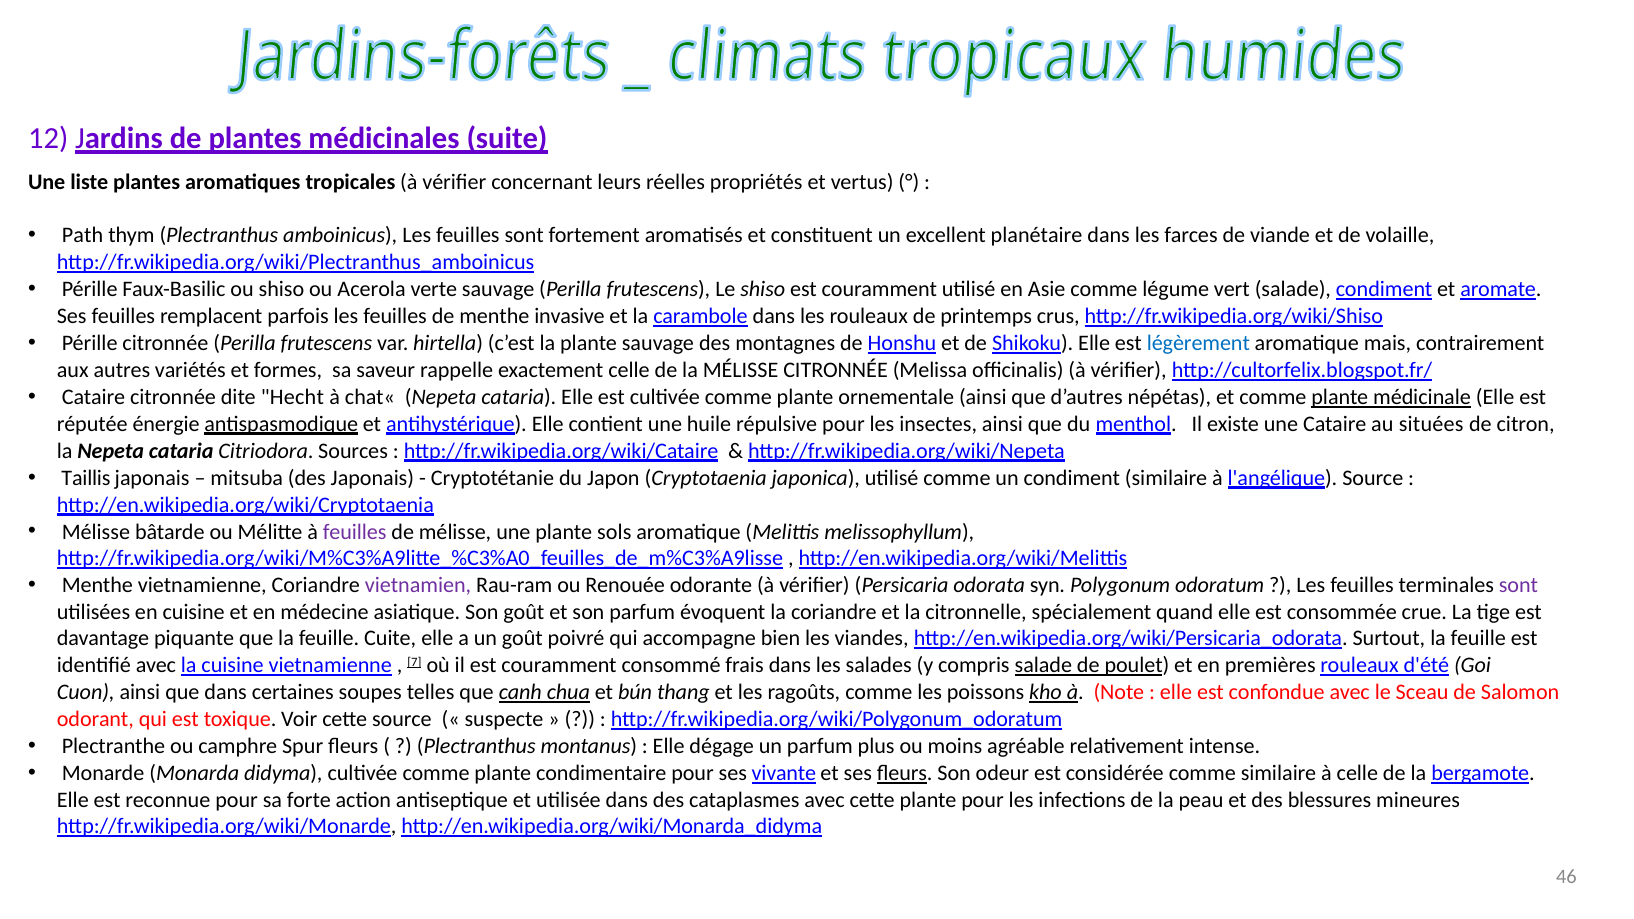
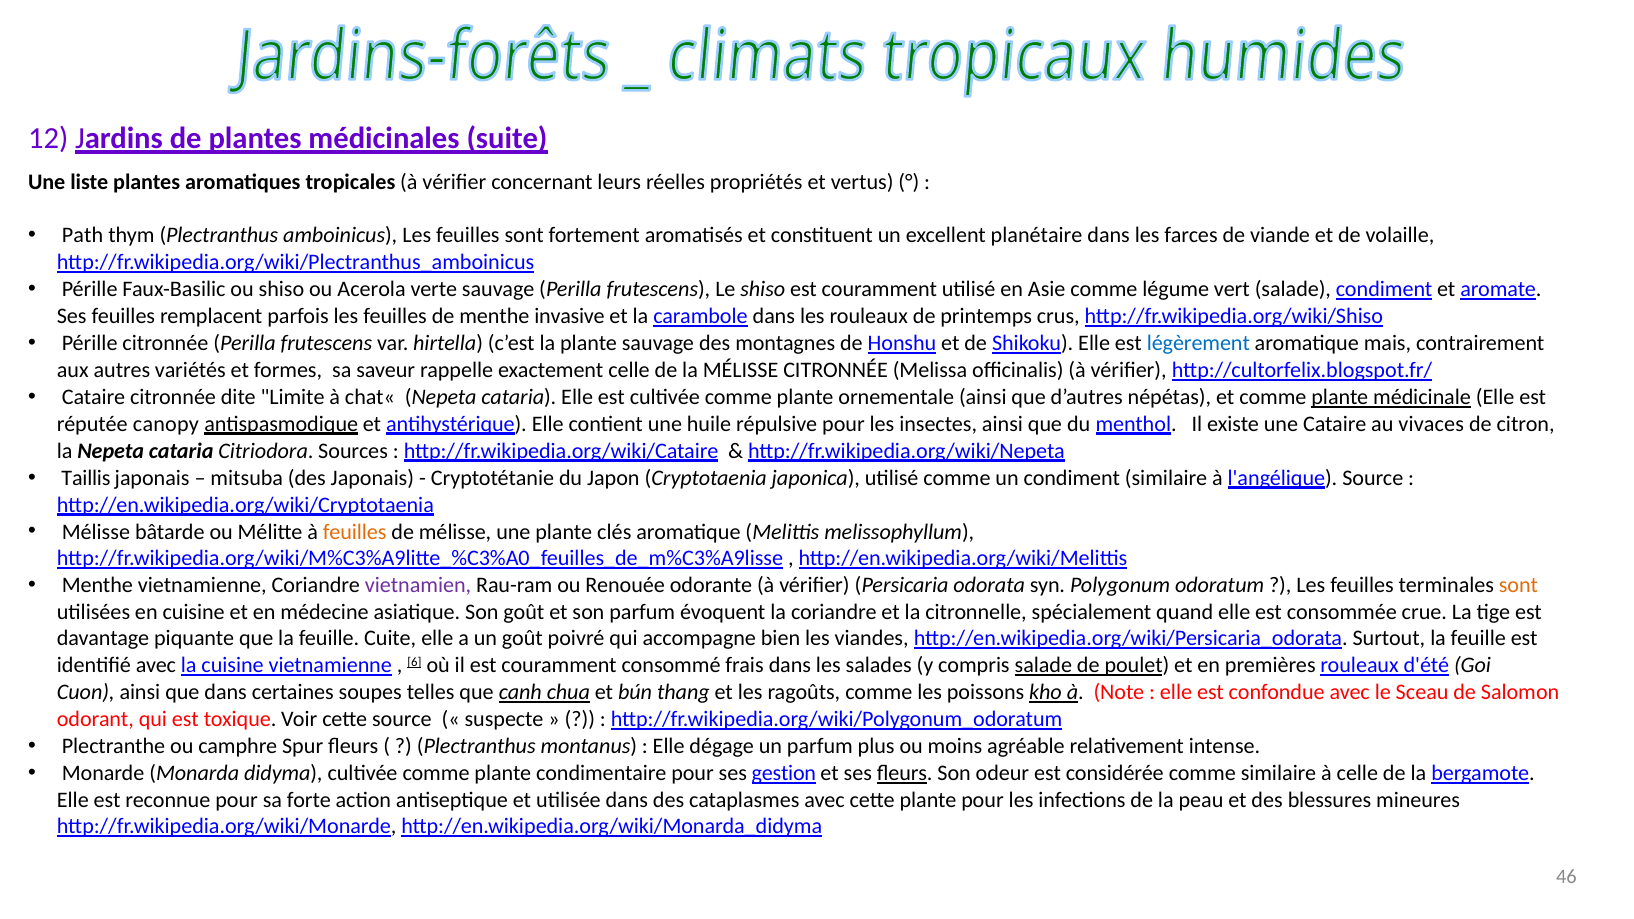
Hecht: Hecht -> Limite (293, 397)
énergie: énergie -> canopy (166, 424)
situées: situées -> vivaces (1431, 424)
feuilles colour: purple -> orange (355, 532)
sols: sols -> clés (614, 532)
sont colour: purple -> orange (1518, 586)
7: 7 -> 6 (414, 662)
vivante: vivante -> gestion (784, 773)
